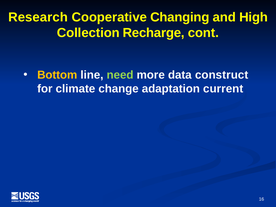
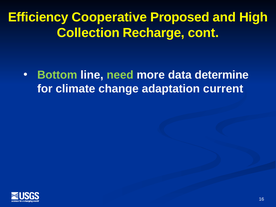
Research: Research -> Efficiency (38, 17)
Changing: Changing -> Proposed (180, 17)
Bottom colour: yellow -> light green (57, 75)
construct: construct -> determine (222, 75)
